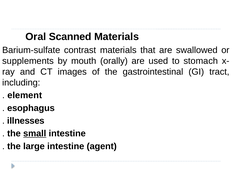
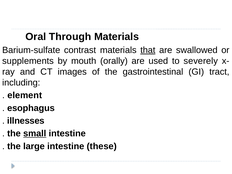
Scanned: Scanned -> Through (70, 37)
that underline: none -> present (148, 50)
stomach: stomach -> severely (201, 61)
agent: agent -> these (102, 146)
